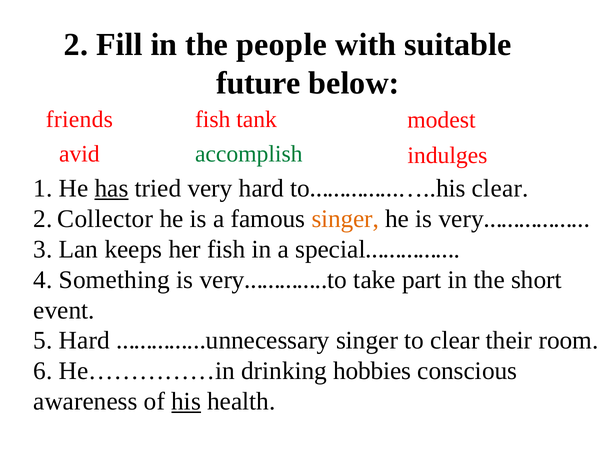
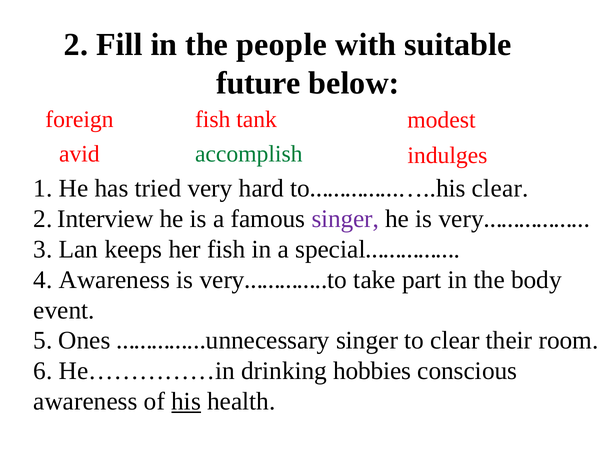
friends: friends -> foreign (79, 119)
has underline: present -> none (112, 189)
Collector: Collector -> Interview (105, 219)
singer colour: orange -> purple (345, 219)
4 Something: Something -> Awareness (114, 280)
short: short -> body (536, 280)
5 Hard: Hard -> Ones (84, 341)
